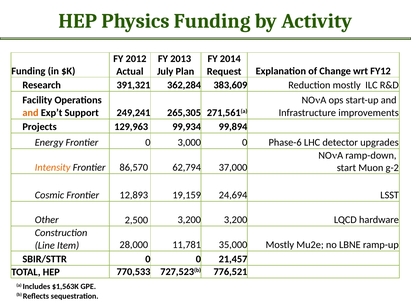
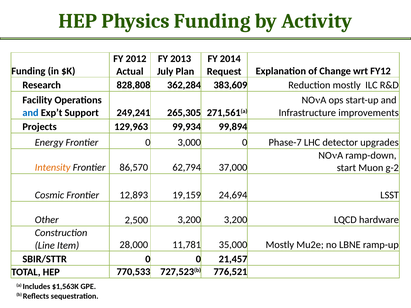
391,321: 391,321 -> 828,808 (134, 85)
and colour: orange -> blue (31, 113)
Phase-6: Phase-6 -> Phase-7 (285, 143)
